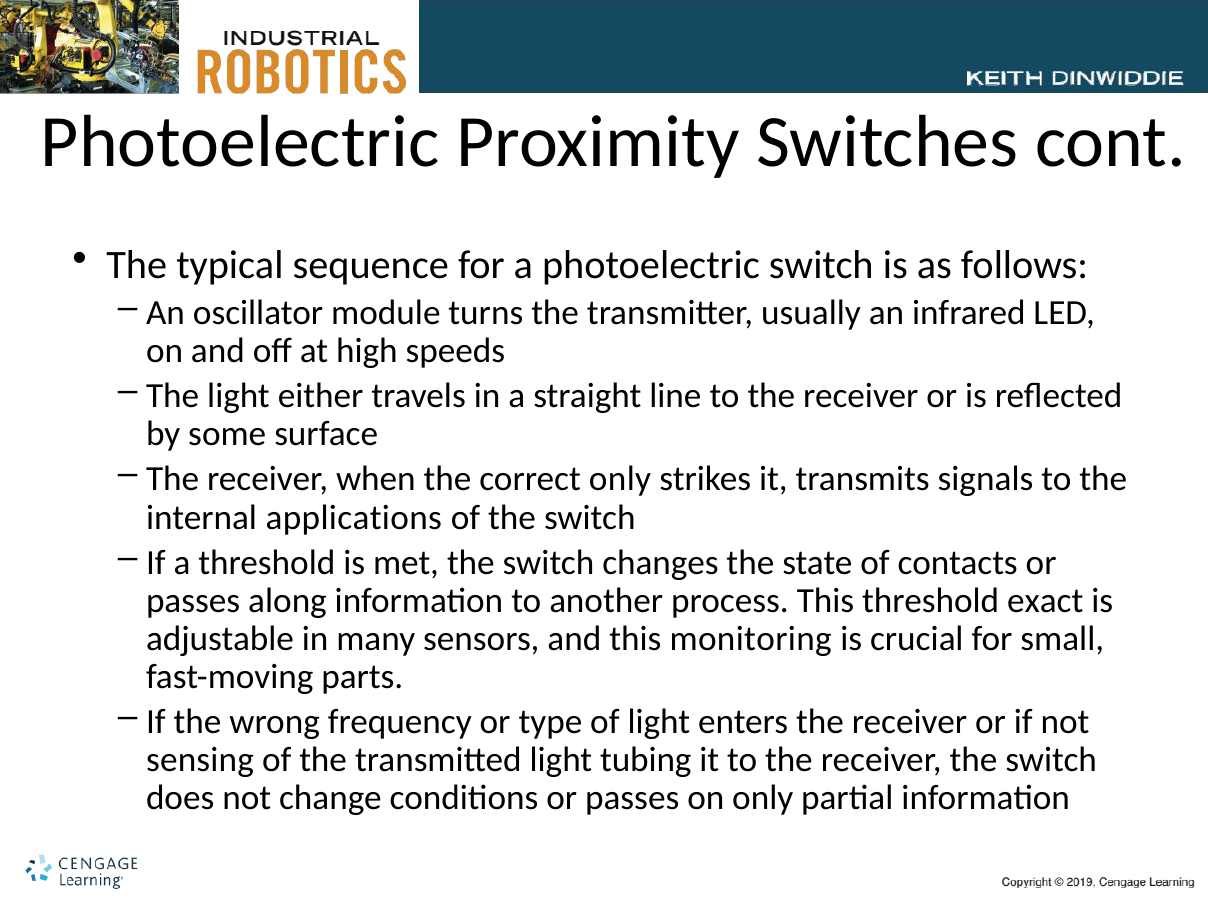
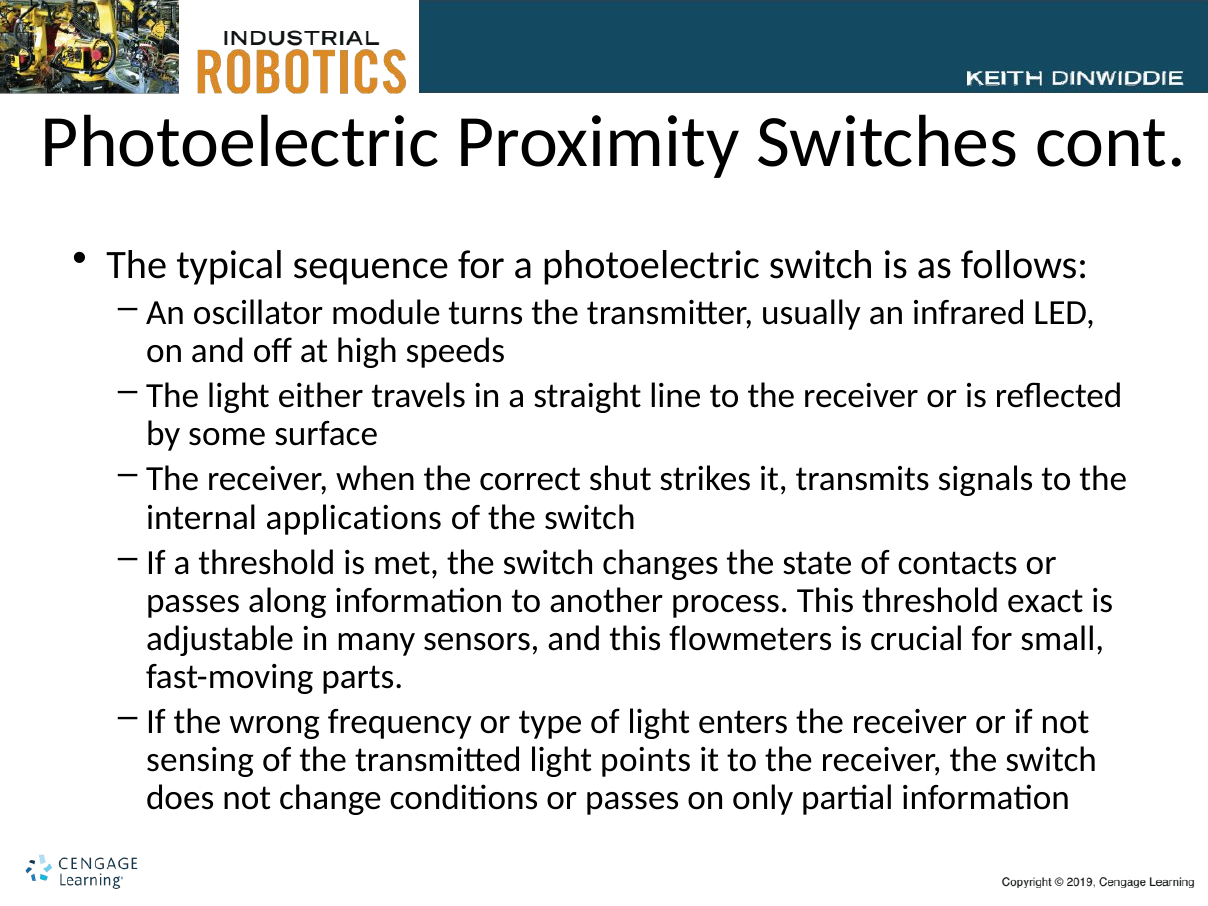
correct only: only -> shut (620, 479)
monitoring: monitoring -> flowmeters (751, 639)
tubing: tubing -> points (646, 760)
